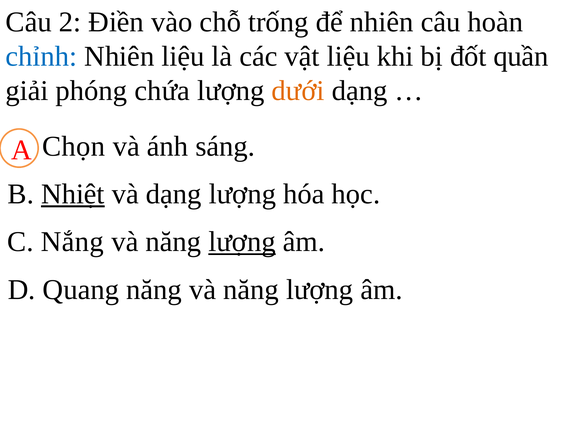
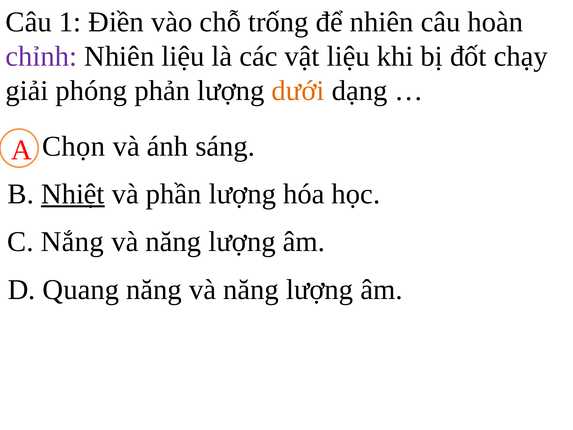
2: 2 -> 1 (70, 22)
chỉnh colour: blue -> purple (41, 56)
quần: quần -> chạy (521, 56)
chứa: chứa -> phản (162, 91)
và dạng: dạng -> phần (174, 194)
lượng underline: present -> none (242, 242)
